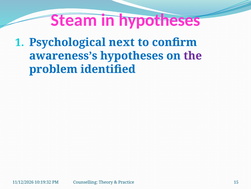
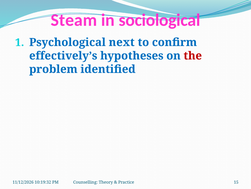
in hypotheses: hypotheses -> sociological (159, 20)
awareness’s: awareness’s -> effectively’s (63, 56)
the colour: purple -> red (193, 56)
